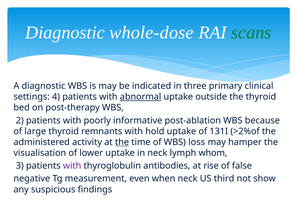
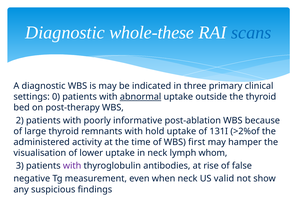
whole-dose: whole-dose -> whole-these (152, 33)
scans colour: green -> blue (251, 33)
4: 4 -> 0 (56, 97)
the underline: present -> none (122, 143)
loss: loss -> first (197, 143)
third: third -> valid (224, 179)
